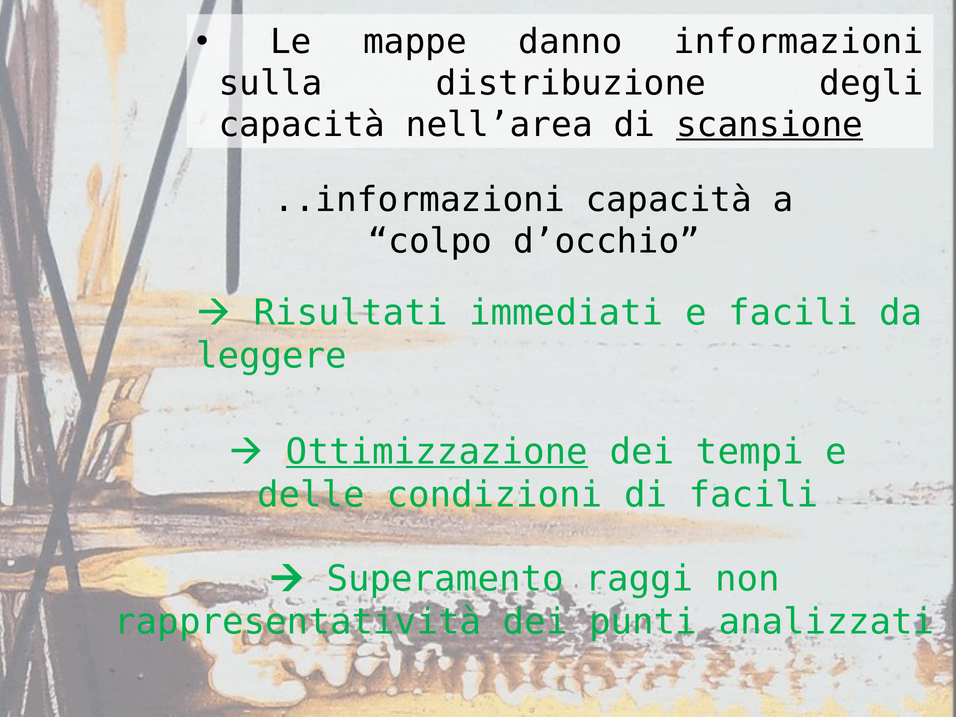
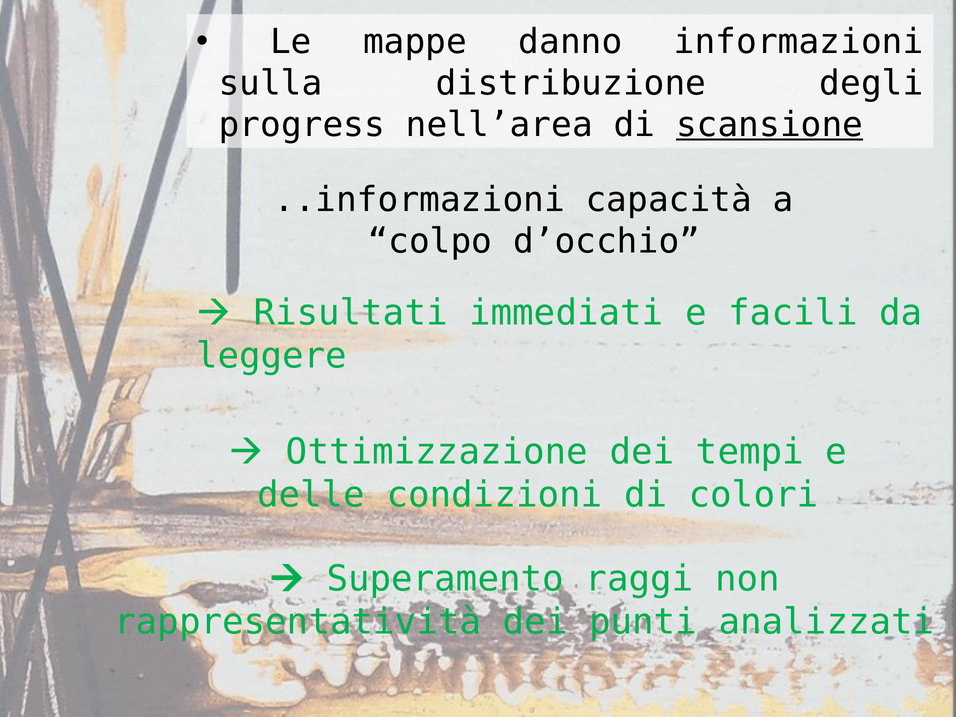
capacità: capacità -> progress (302, 125)
Ottimizzazione underline: present -> none (437, 452)
di facili: facili -> colori (754, 495)
